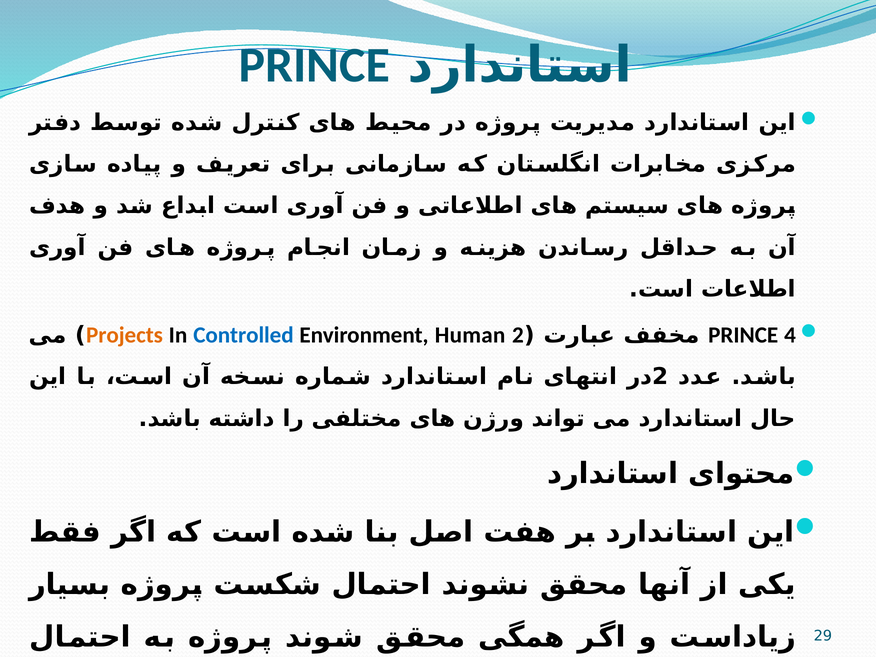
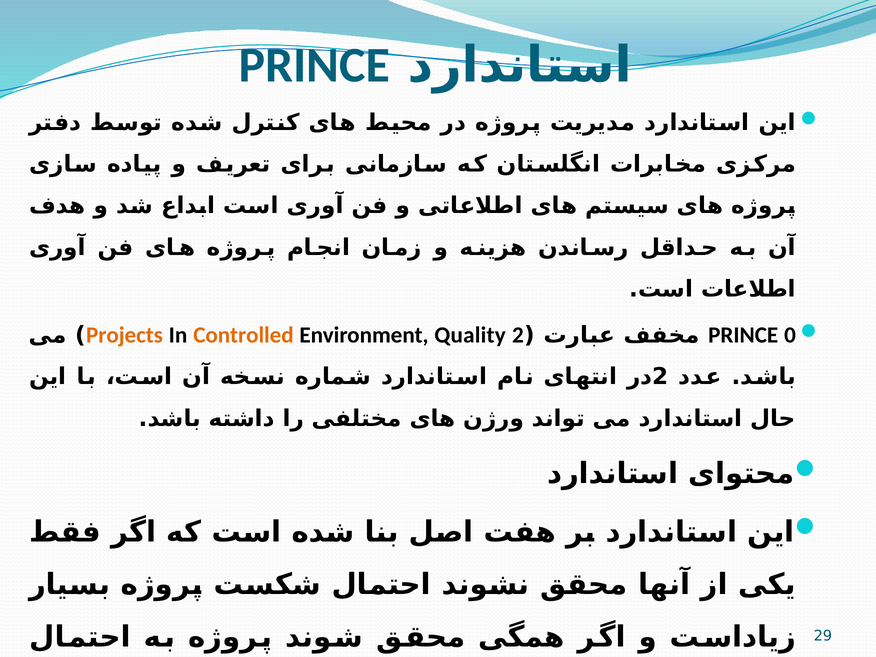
Controlled colour: blue -> orange (243, 335)
Human: Human -> Quality (470, 335)
4: 4 -> 0 (790, 335)
